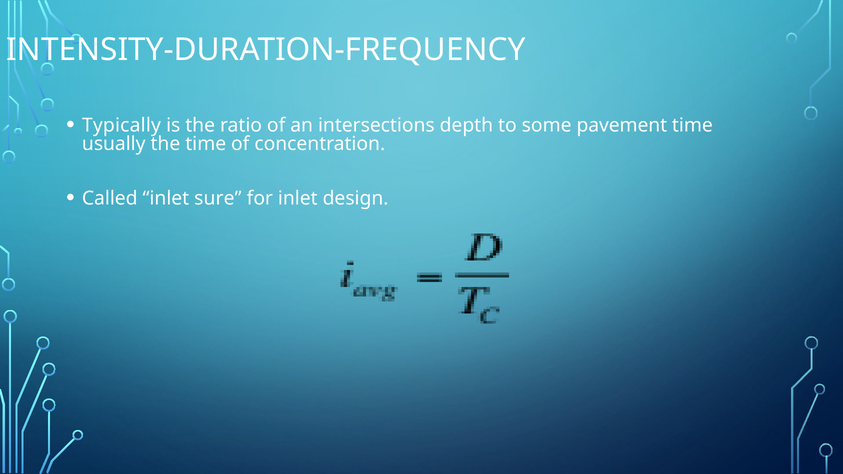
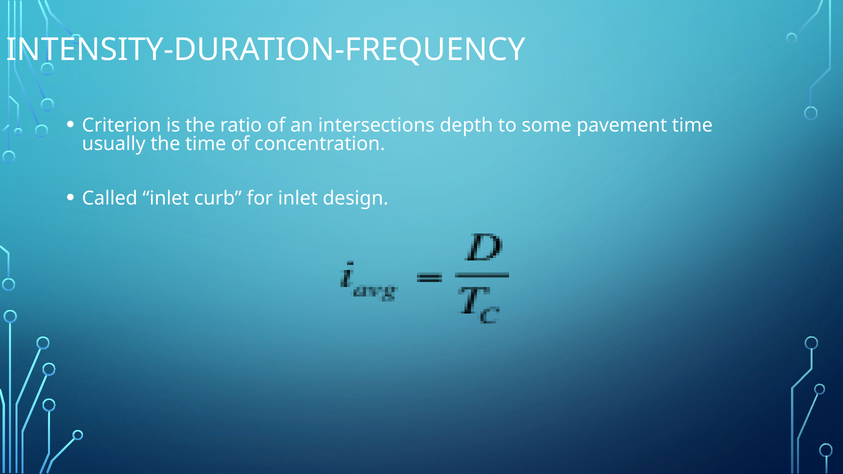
Typically: Typically -> Criterion (122, 125)
sure: sure -> curb (218, 198)
